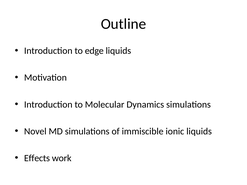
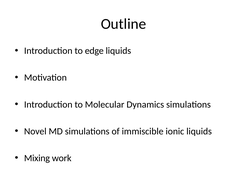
Effects: Effects -> Mixing (37, 158)
